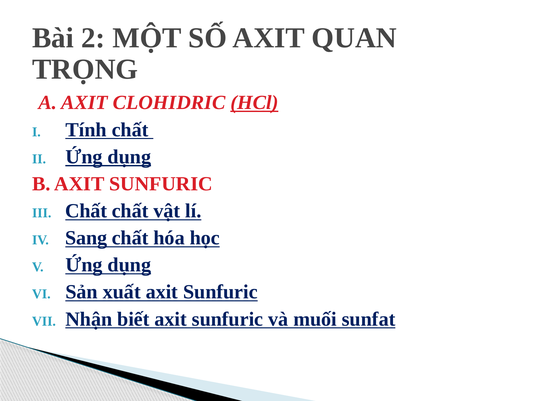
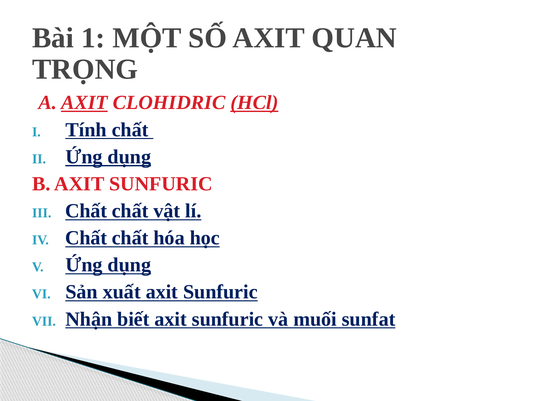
2: 2 -> 1 (93, 38)
AXIT underline: none -> present (84, 103)
Sang: Sang -> Chất (86, 238)
